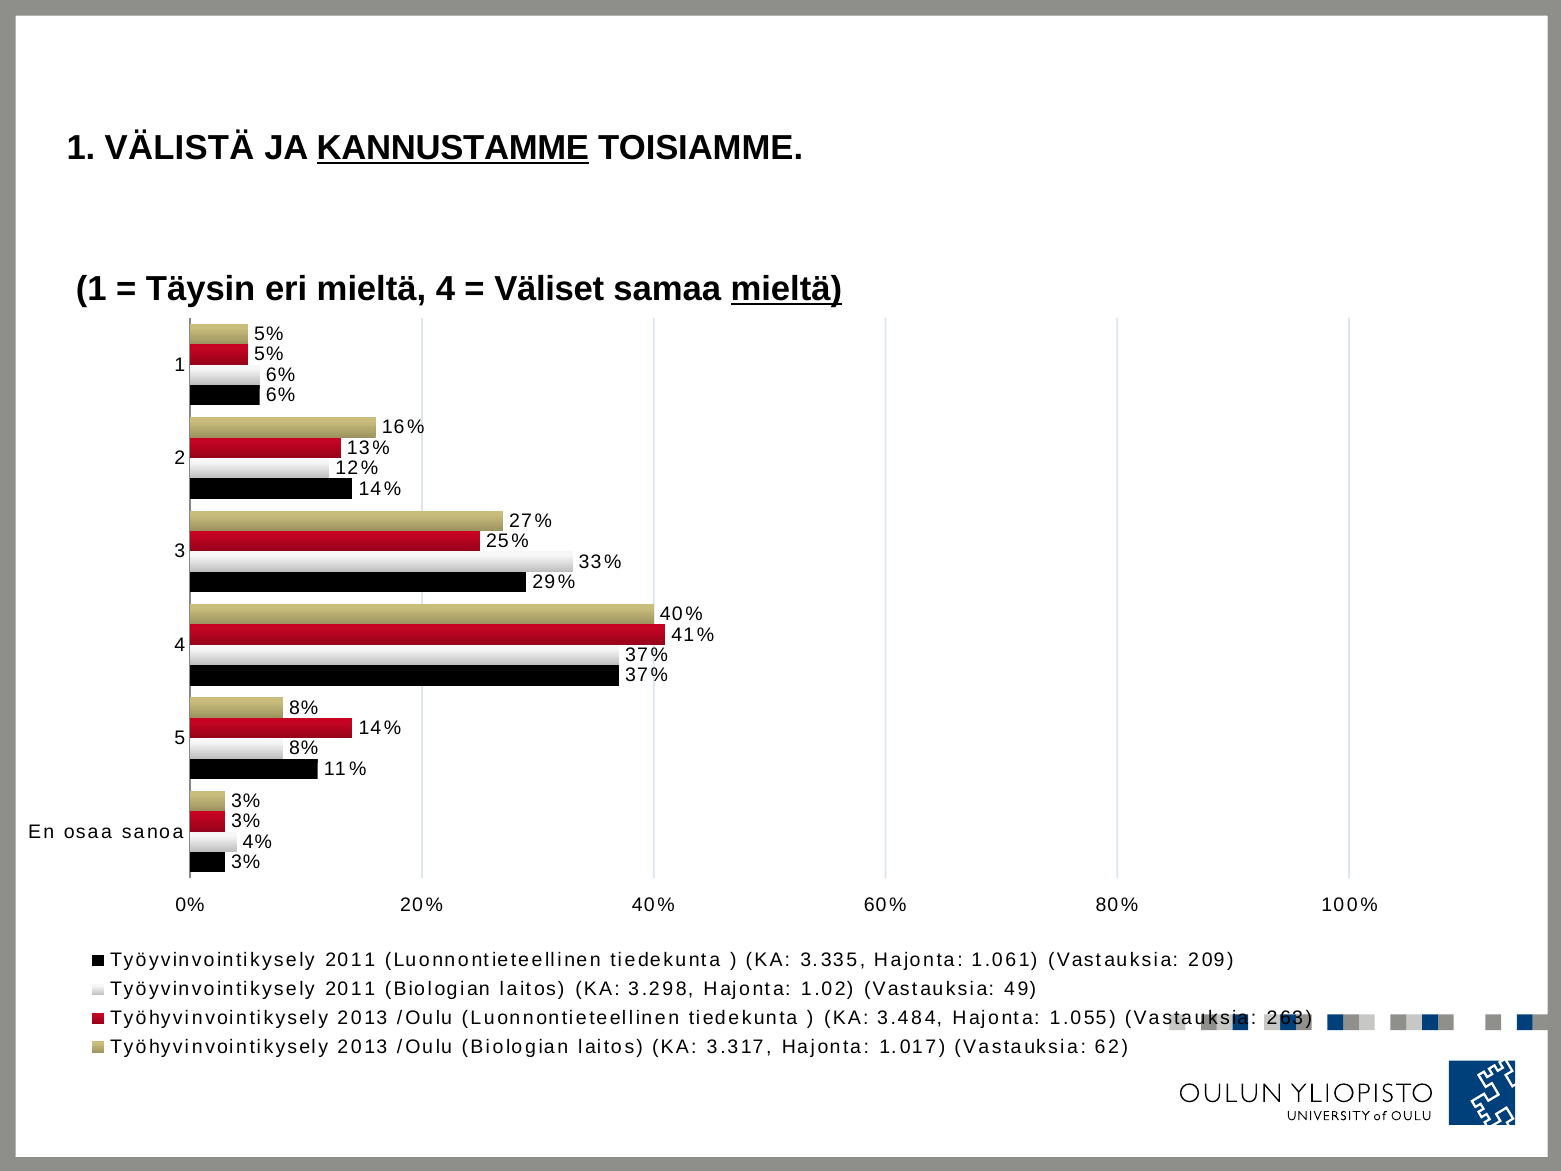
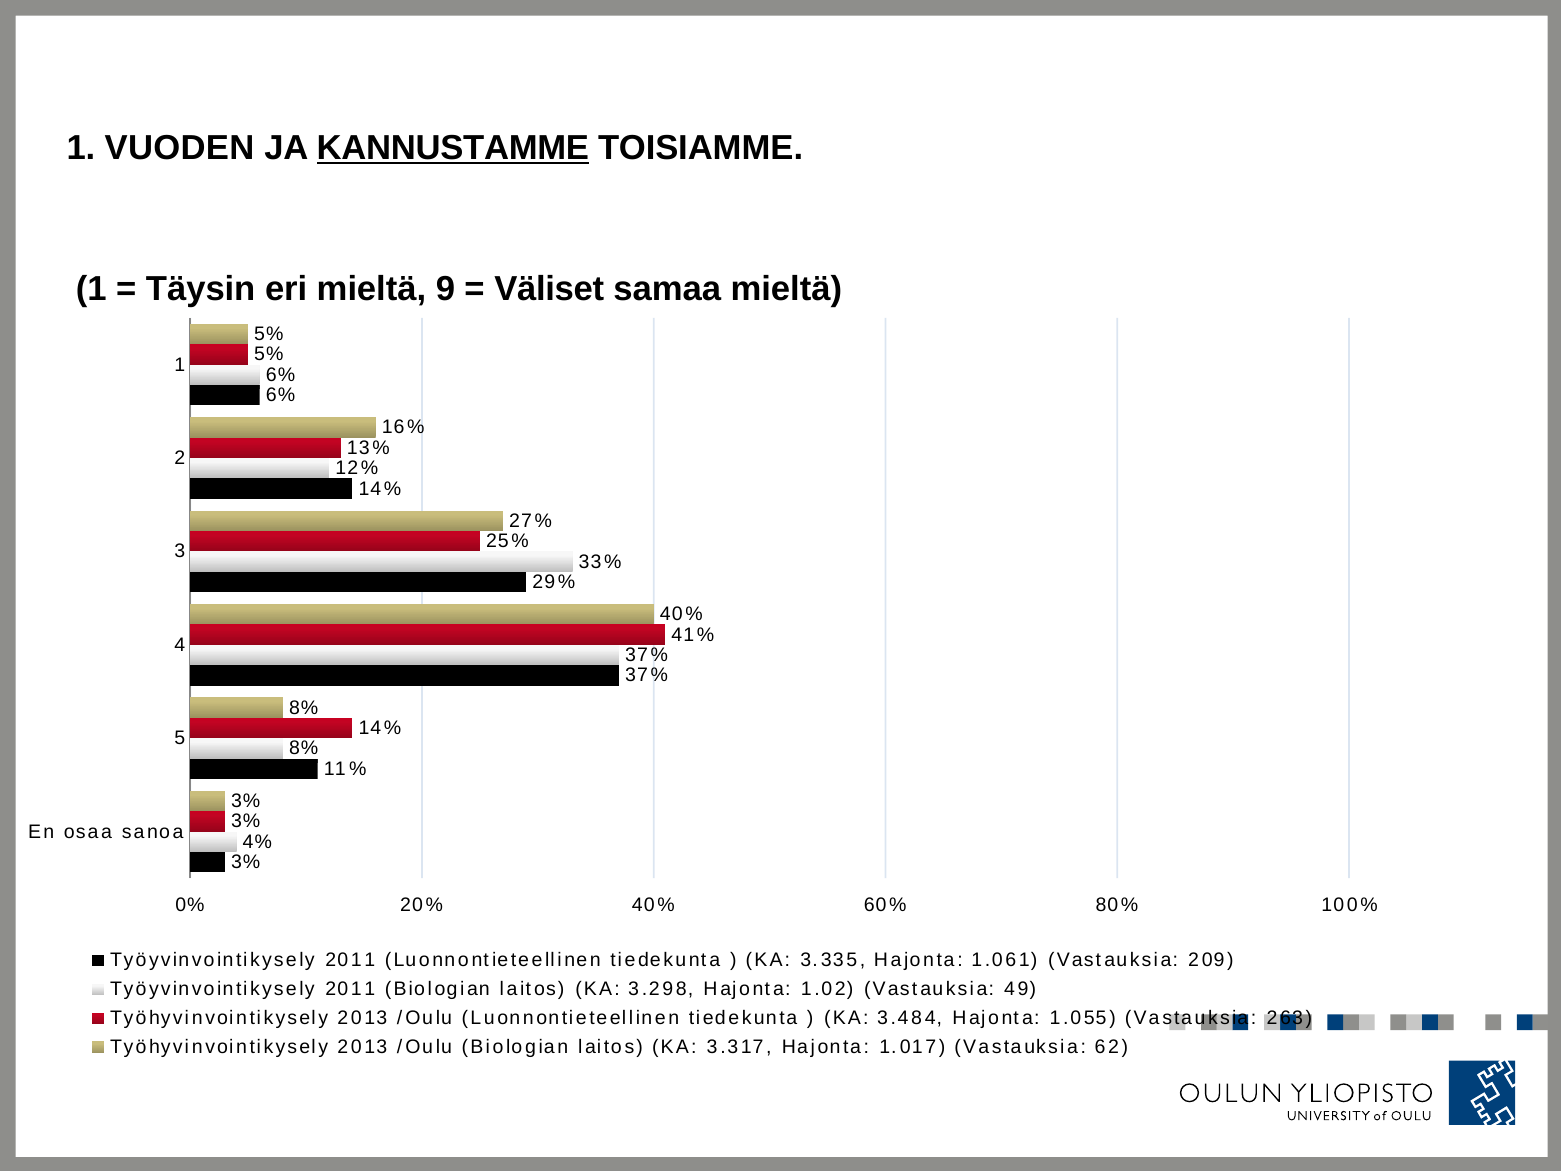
VÄLISTÄ: VÄLISTÄ -> VUODEN (180, 148)
mieltä 4: 4 -> 9 (445, 289)
mieltä underline: present -> none (786, 289)
